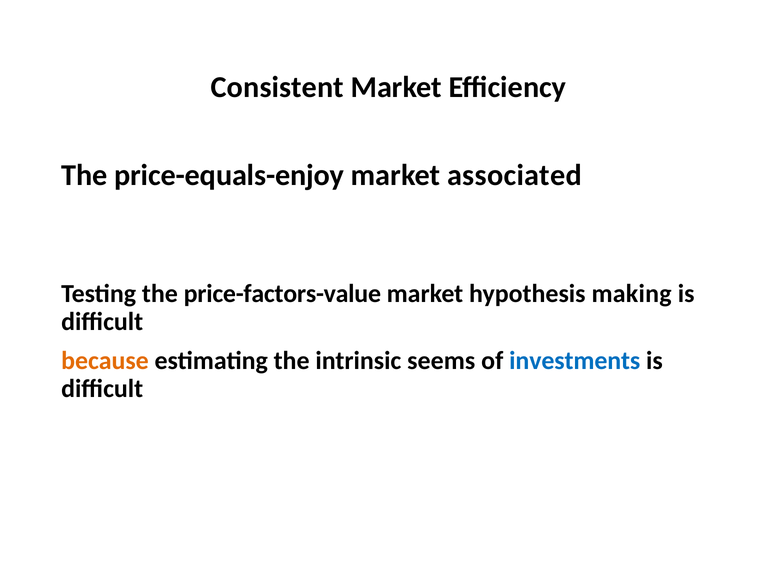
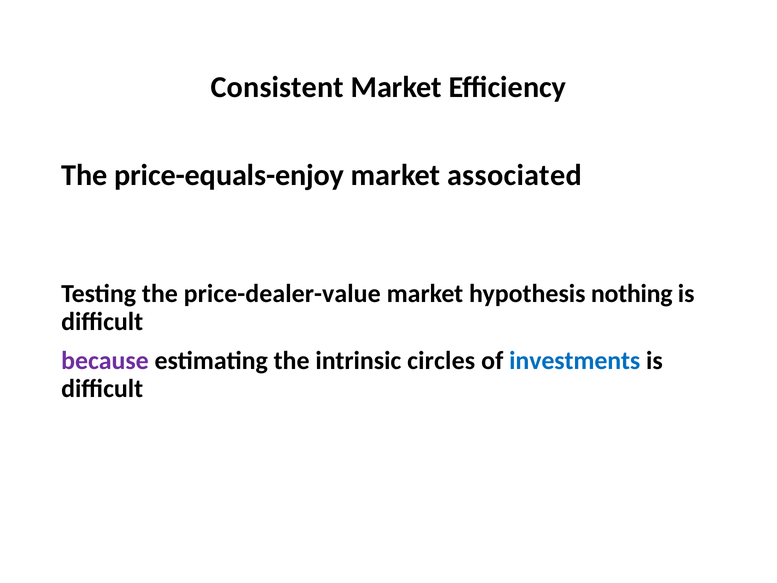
price-factors-value: price-factors-value -> price-dealer-value (282, 294)
making: making -> nothing (632, 294)
because colour: orange -> purple (105, 360)
seems: seems -> circles (441, 360)
